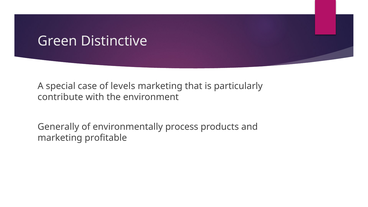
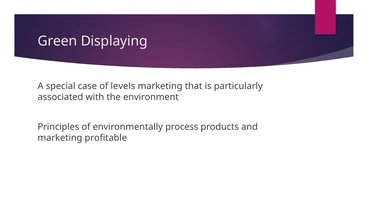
Distinctive: Distinctive -> Displaying (114, 41)
contribute: contribute -> associated (60, 97)
Generally: Generally -> Principles (58, 127)
